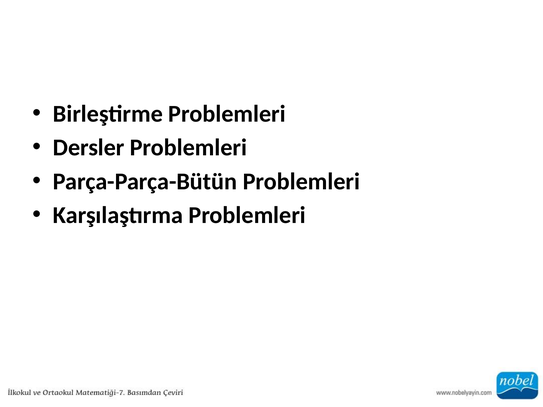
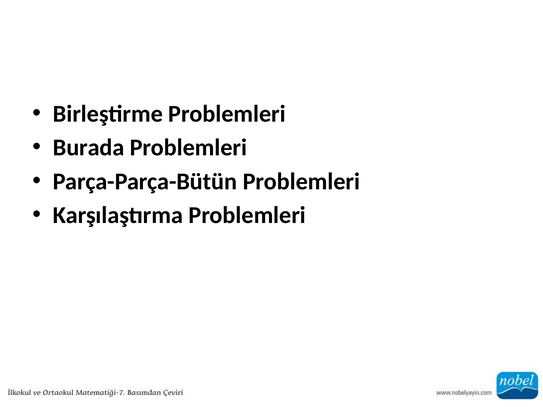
Dersler: Dersler -> Burada (89, 148)
